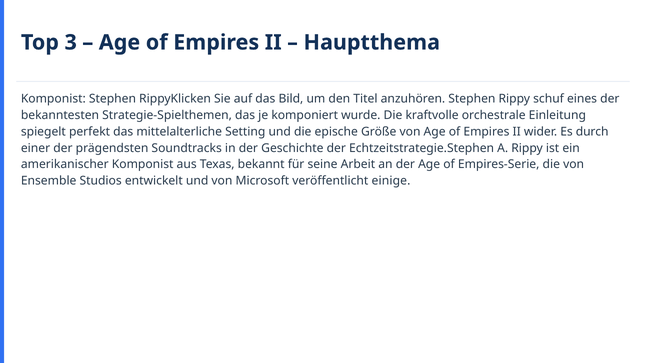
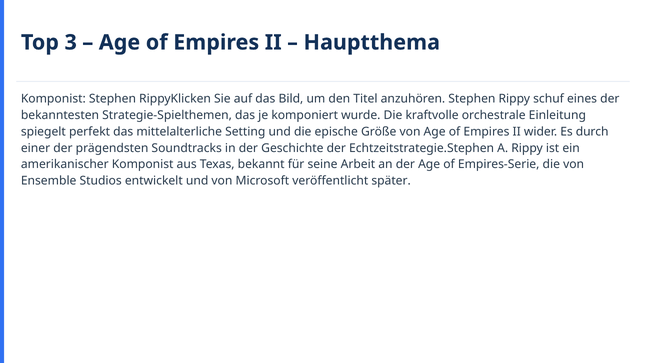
einige: einige -> später (391, 181)
